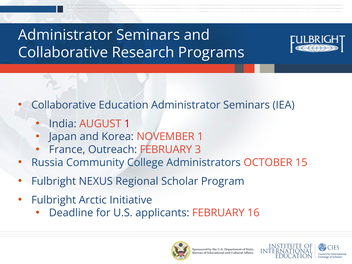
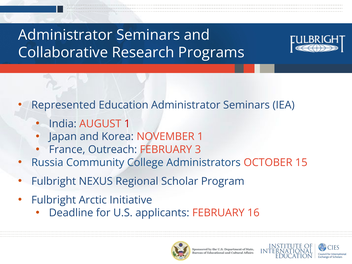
Collaborative: Collaborative -> Represented (64, 105)
